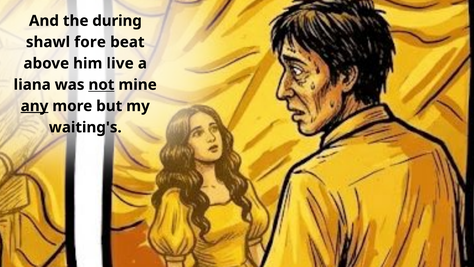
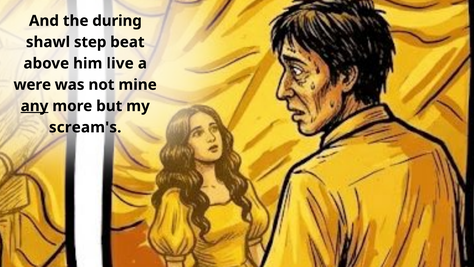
fore: fore -> step (90, 42)
liana: liana -> were (32, 85)
not underline: present -> none (101, 85)
waiting's: waiting's -> scream's (85, 127)
